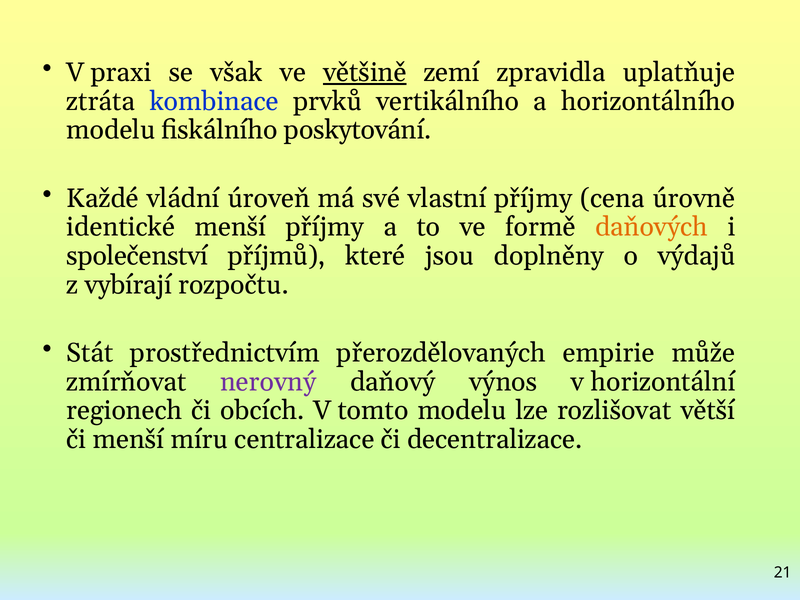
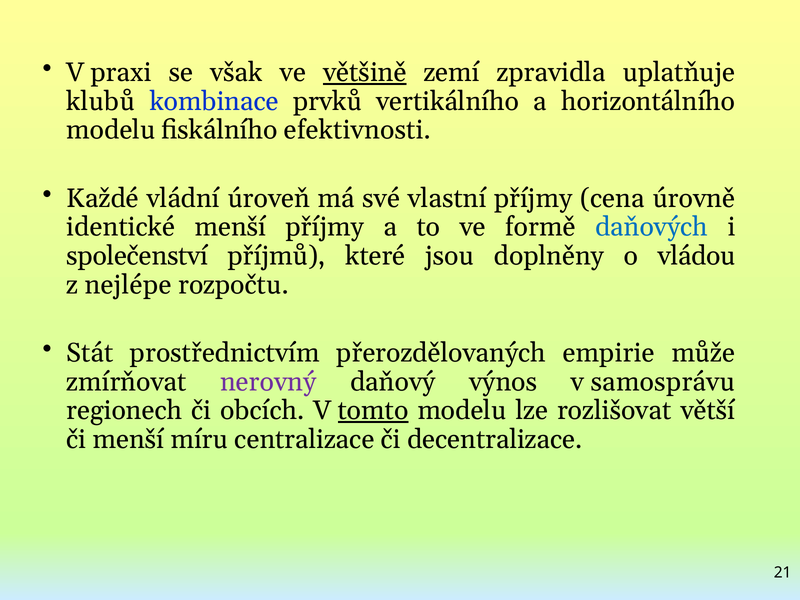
ztráta: ztráta -> klubů (101, 101)
poskytování: poskytování -> efektivnosti (357, 130)
daňových colour: orange -> blue (652, 227)
výdajů: výdajů -> vládou (697, 256)
vybírají: vybírají -> nejlépe (128, 285)
horizontální: horizontální -> samosprávu (663, 382)
tomto underline: none -> present (373, 411)
